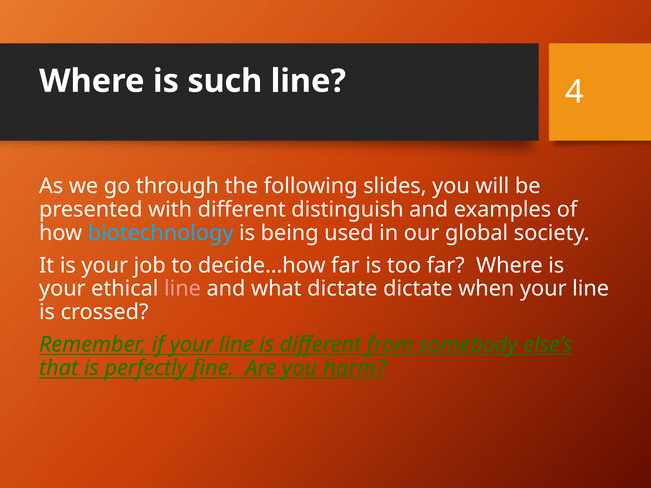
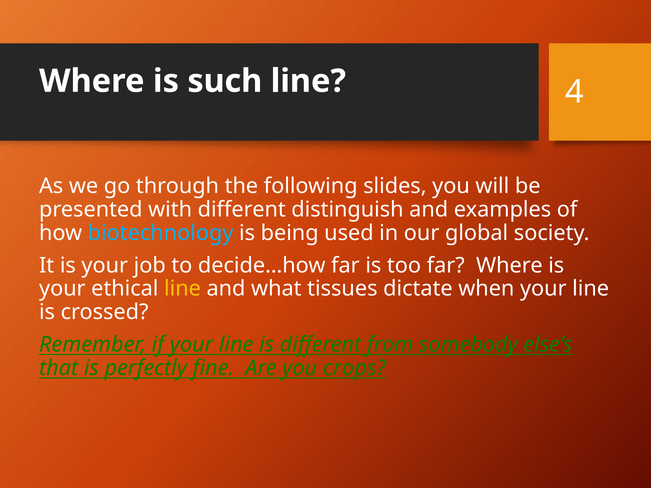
line colour: pink -> yellow (183, 289)
what dictate: dictate -> tissues (342, 289)
harm: harm -> crops (355, 368)
